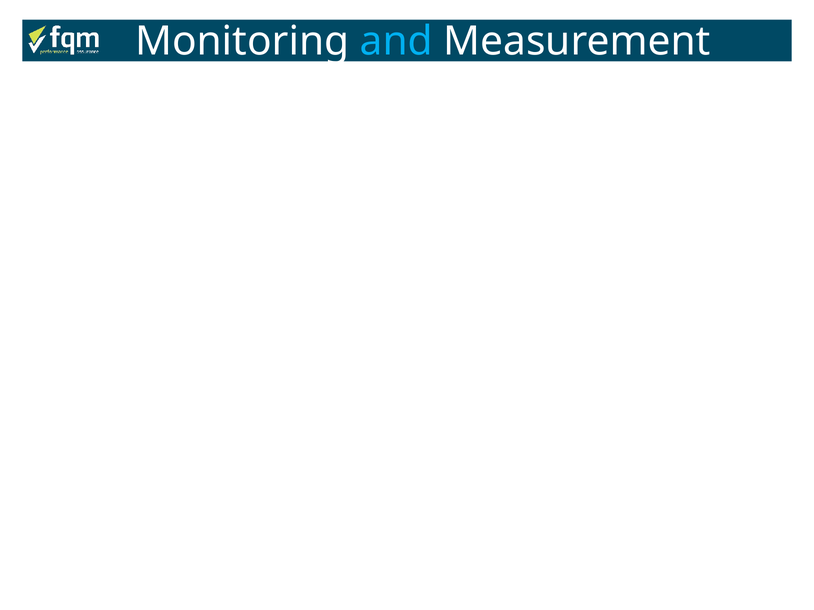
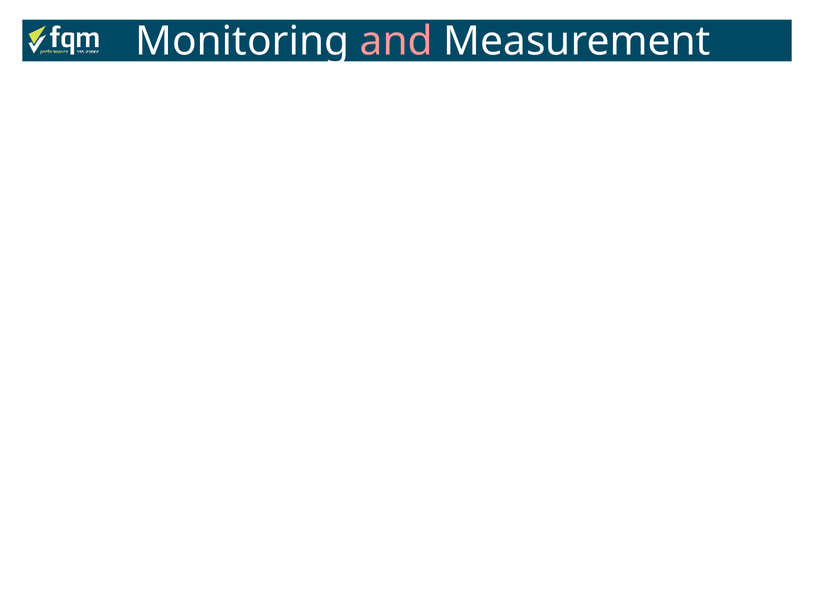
and colour: light blue -> pink (396, 42)
